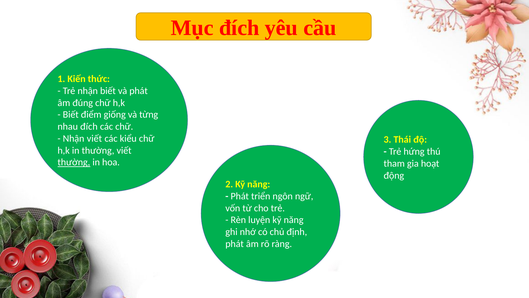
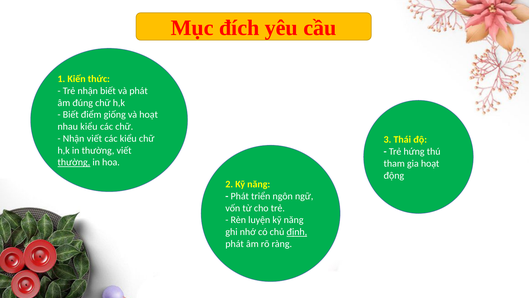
và từng: từng -> hoạt (149, 115)
nhau đích: đích -> kiểu (89, 126)
định underline: none -> present (297, 232)
